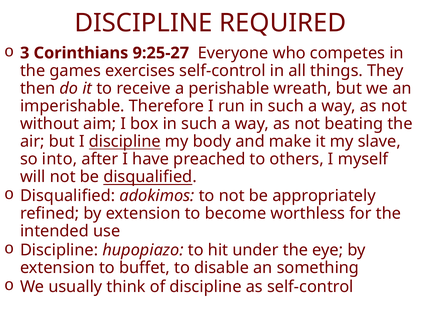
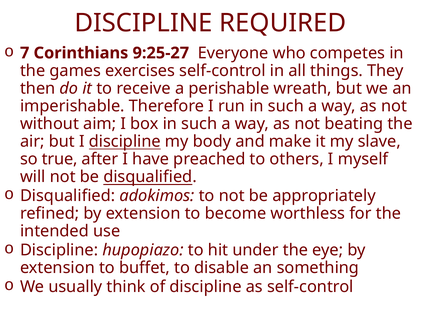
3: 3 -> 7 (25, 53)
into: into -> true (60, 159)
